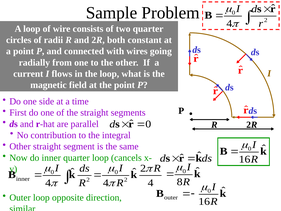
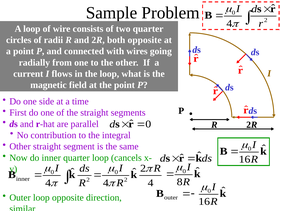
both constant: constant -> opposite (145, 40)
